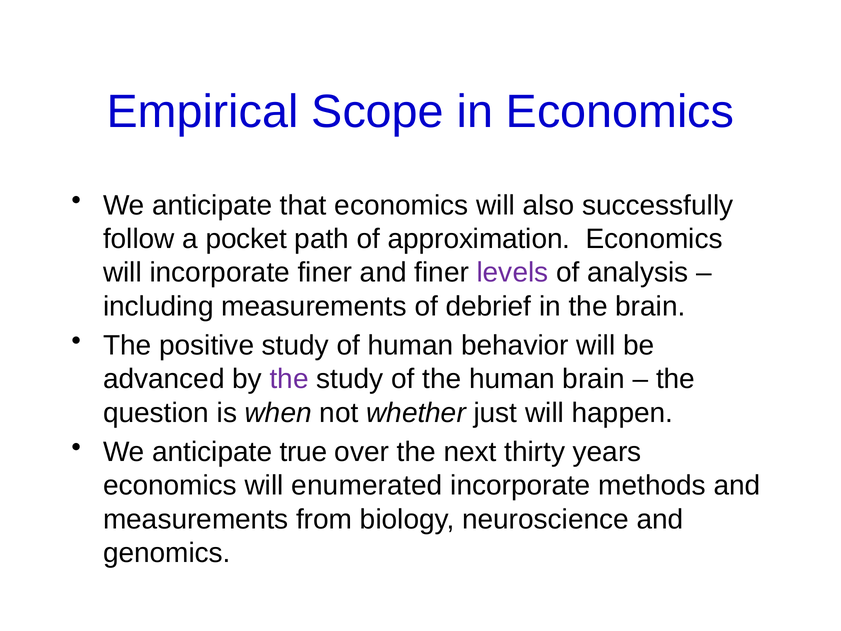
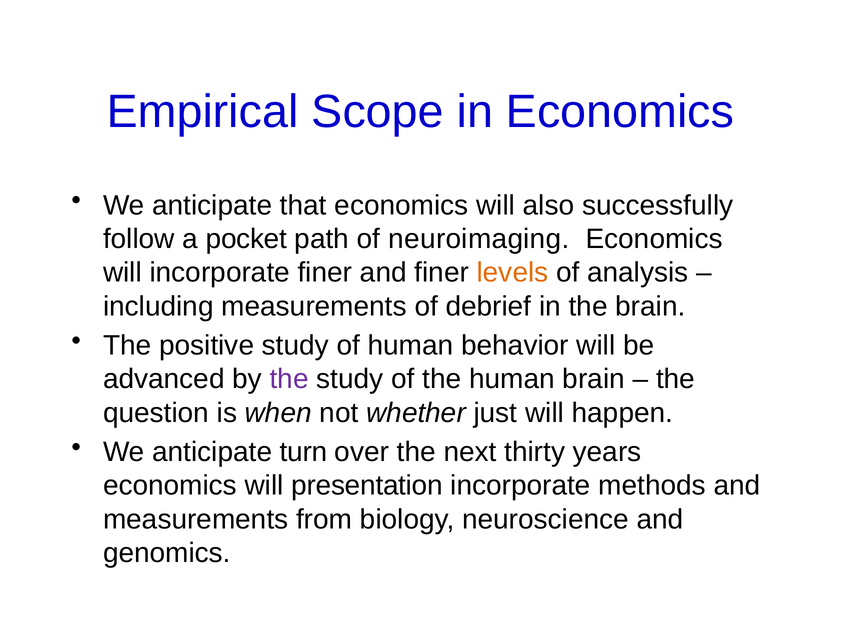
approximation: approximation -> neuroimaging (479, 239)
levels colour: purple -> orange (513, 272)
true: true -> turn (303, 452)
enumerated: enumerated -> presentation (367, 486)
